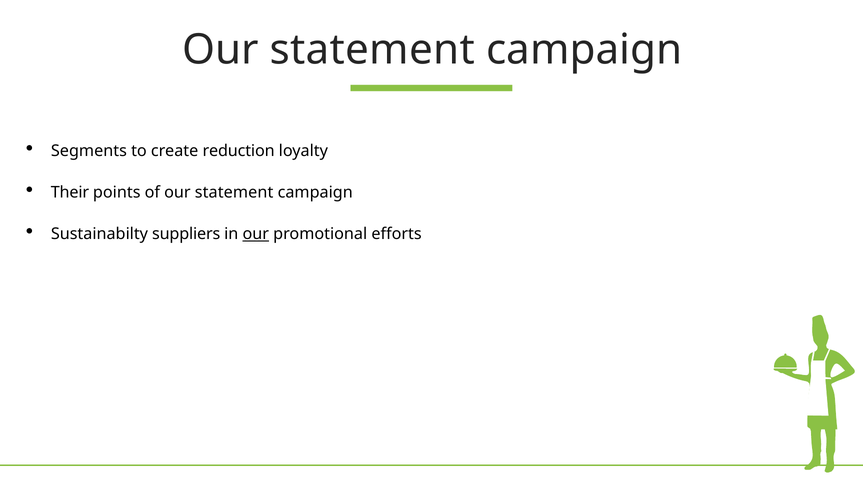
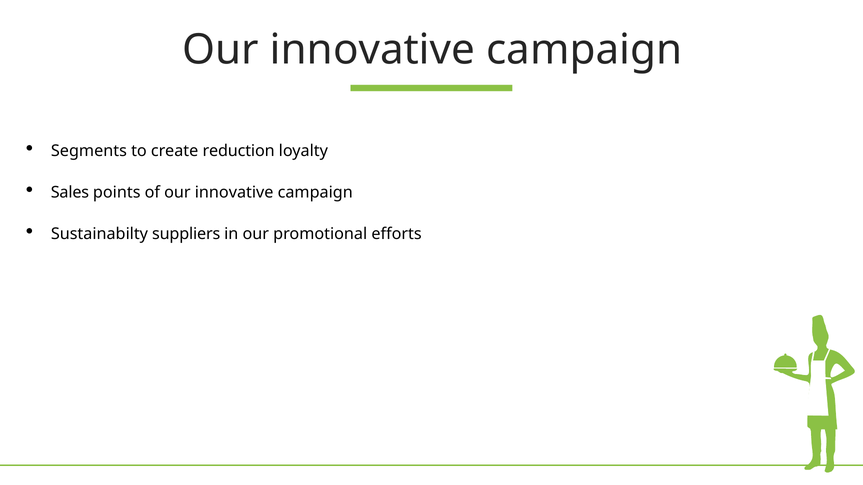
statement: statement -> innovative (373, 50)
Their: Their -> Sales (70, 193)
of our statement: statement -> innovative (234, 193)
our underline: present -> none (256, 234)
